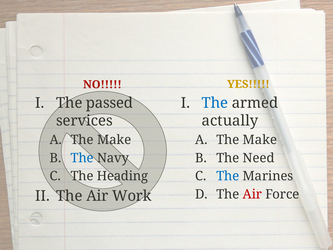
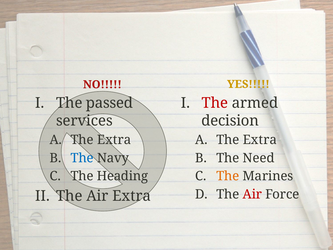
The colour: blue -> red (215, 103)
actually: actually -> decision (230, 121)
Make: Make -> Extra (114, 140)
Make: Make -> Extra (260, 140)
The colour: blue -> orange (228, 176)
Air Work: Work -> Extra (132, 196)
